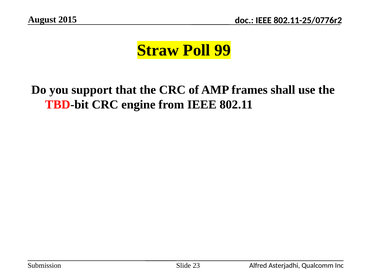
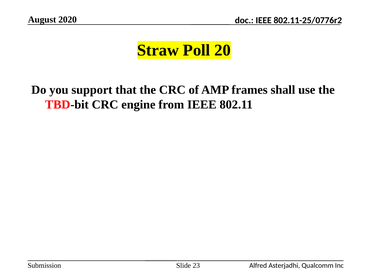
2015: 2015 -> 2020 (68, 20)
99: 99 -> 20 (223, 50)
